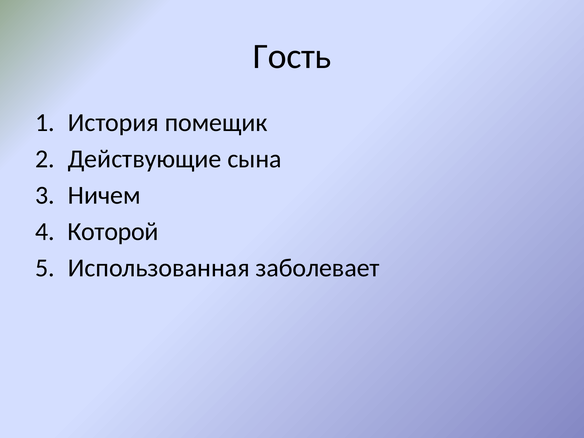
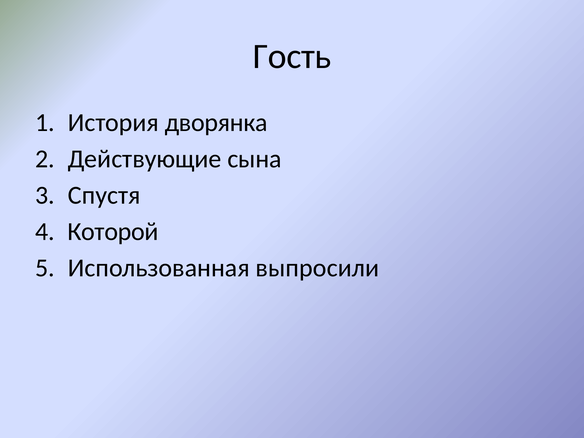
помещик: помещик -> дворянка (216, 123)
Ничем: Ничем -> Спустя (104, 195)
заболевает: заболевает -> выпросили (317, 268)
